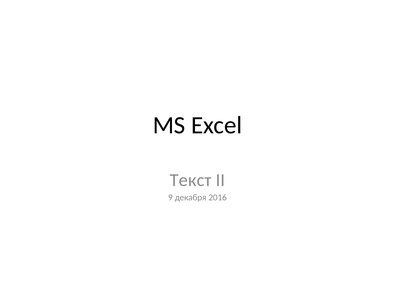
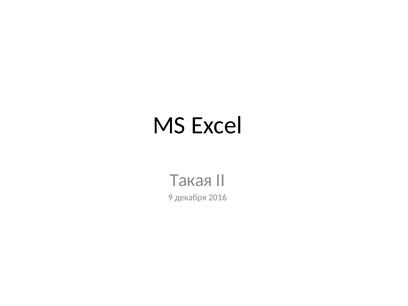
Текст: Текст -> Такая (191, 180)
